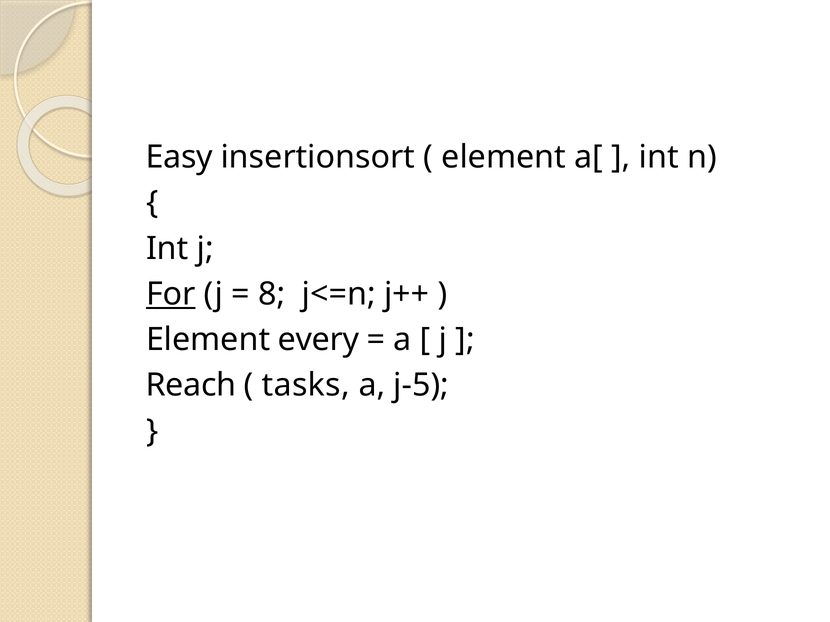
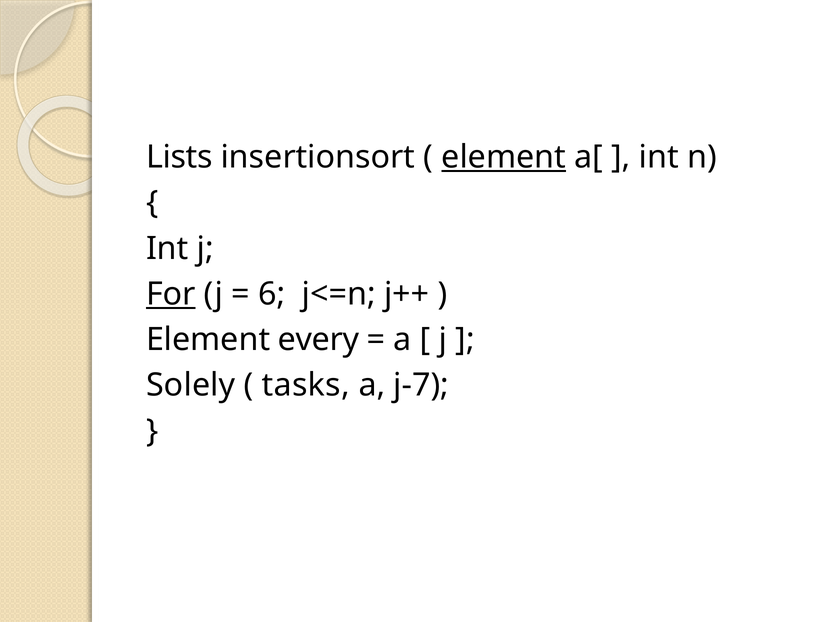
Easy: Easy -> Lists (179, 157)
element underline: none -> present (504, 157)
8: 8 -> 6 (272, 294)
Reach: Reach -> Solely (191, 386)
j-5: j-5 -> j-7 (421, 386)
